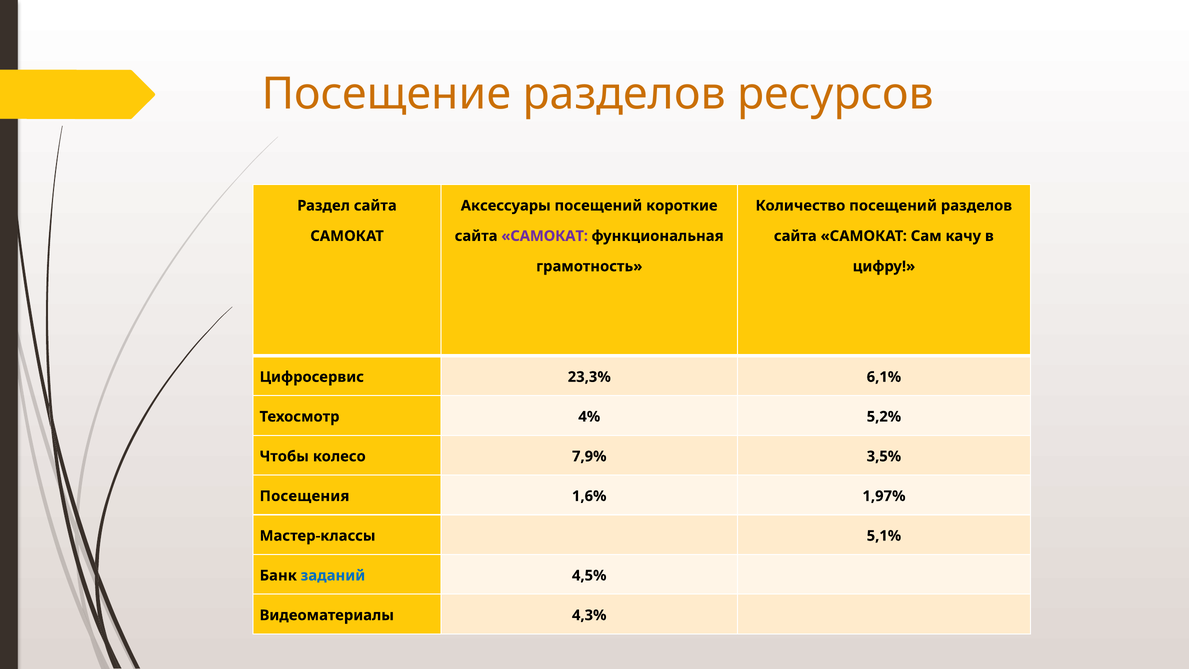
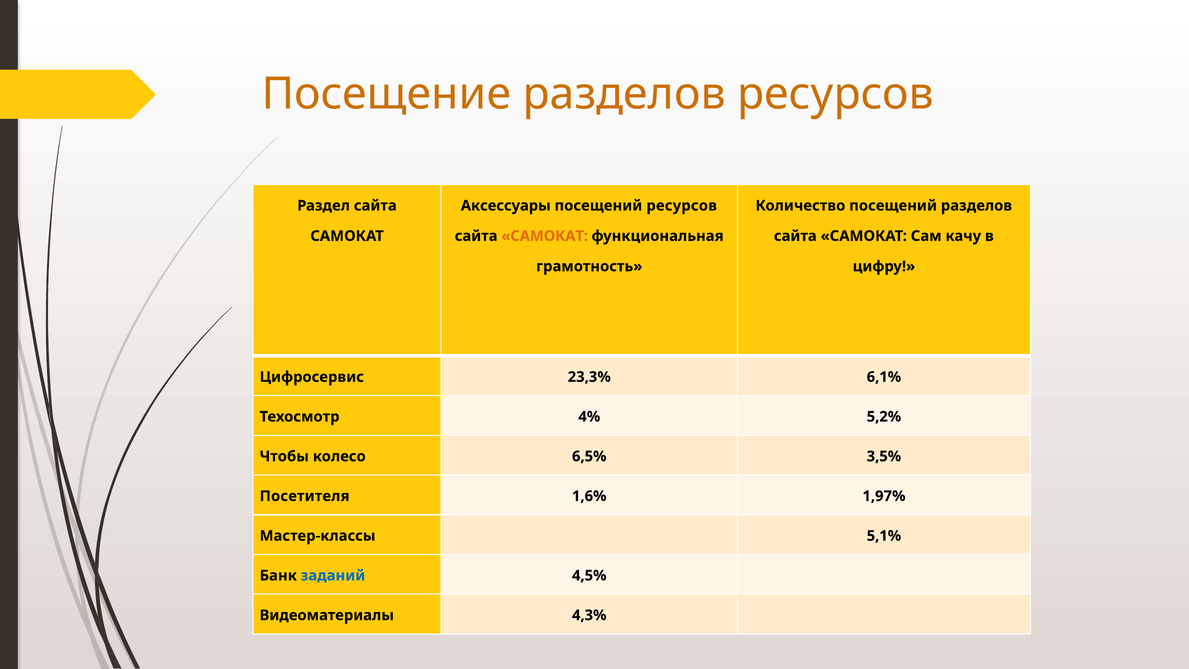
посещений короткие: короткие -> ресурсов (682, 206)
САМОКАТ colour: purple -> orange (545, 236)
7,9%: 7,9% -> 6,5% (589, 456)
Посещения: Посещения -> Посетителя (305, 496)
